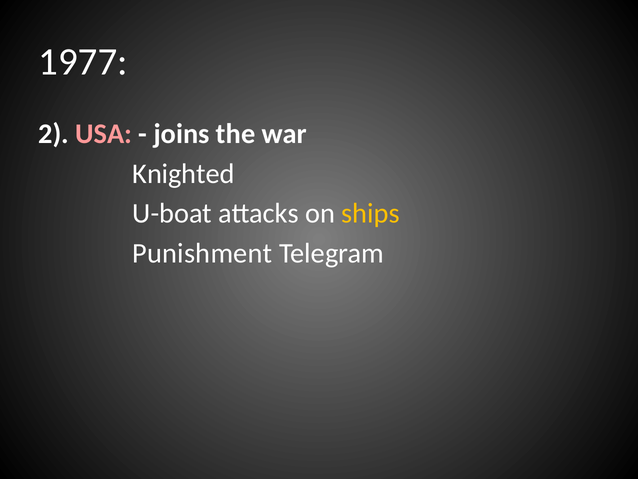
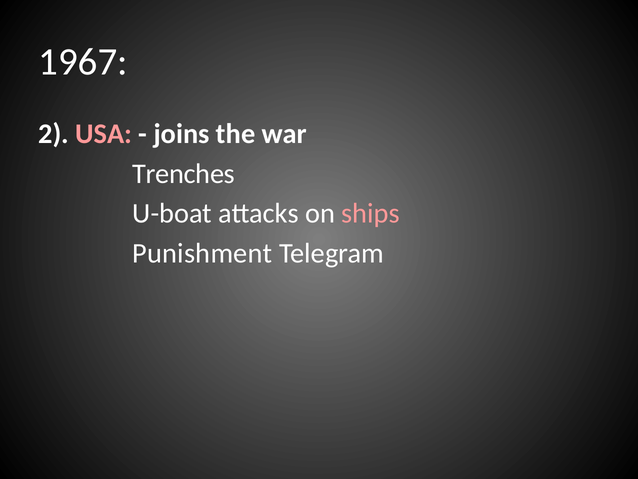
1977: 1977 -> 1967 (83, 62)
Knighted: Knighted -> Trenches (184, 174)
ships colour: yellow -> pink (370, 213)
